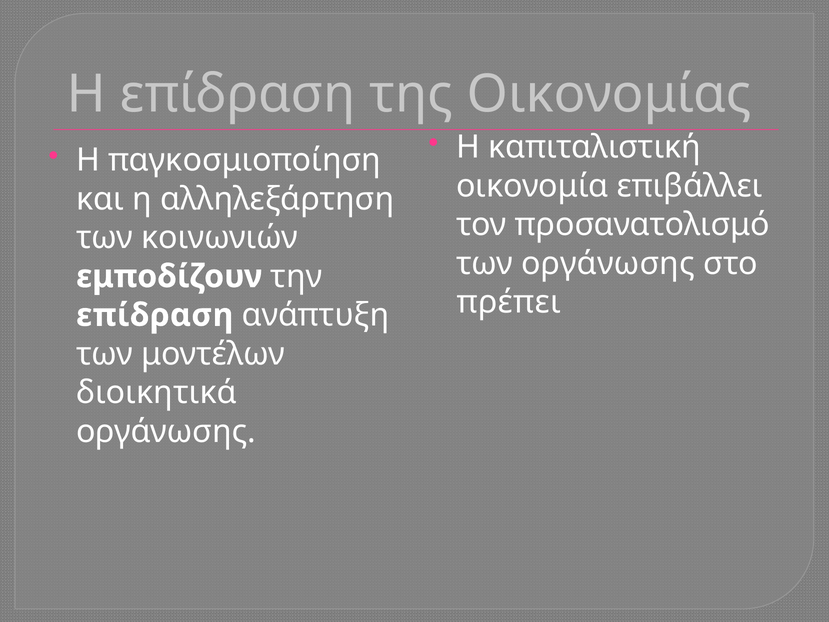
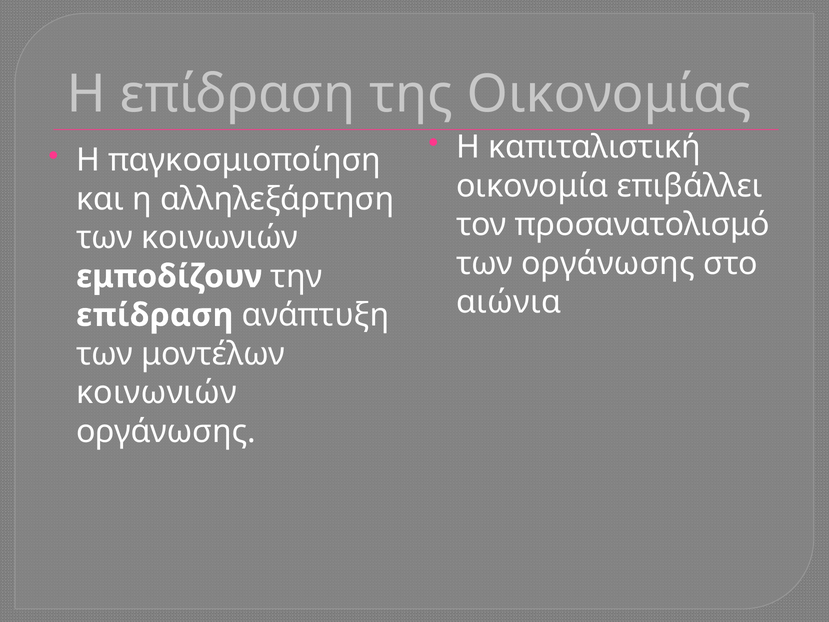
πρέπει: πρέπει -> αιώνια (509, 302)
διοικητικά: διοικητικά -> κοινωνιών (156, 393)
